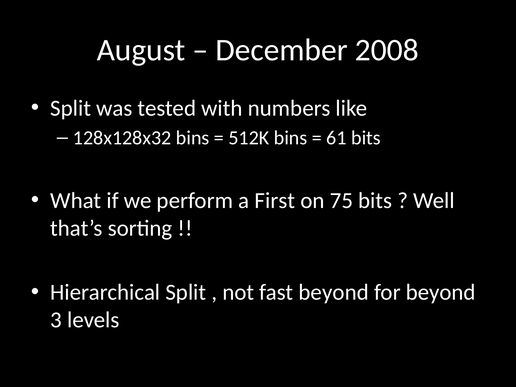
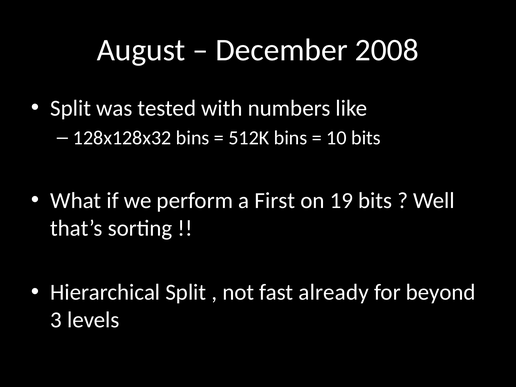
61: 61 -> 10 (336, 138)
75: 75 -> 19 (341, 201)
fast beyond: beyond -> already (334, 292)
